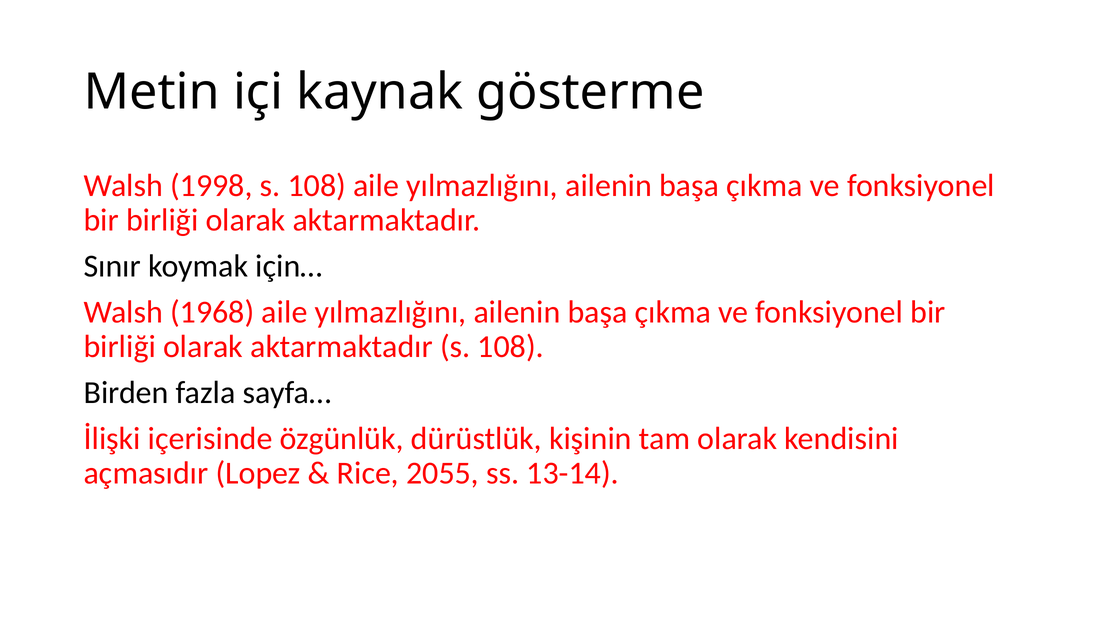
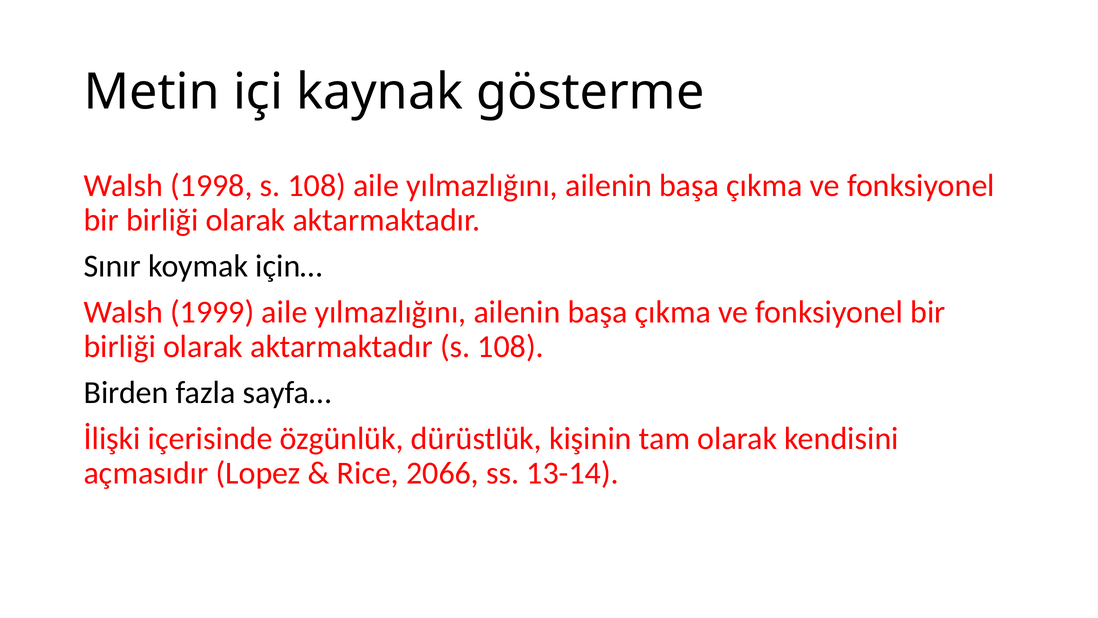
1968: 1968 -> 1999 (212, 312)
2055: 2055 -> 2066 (443, 473)
